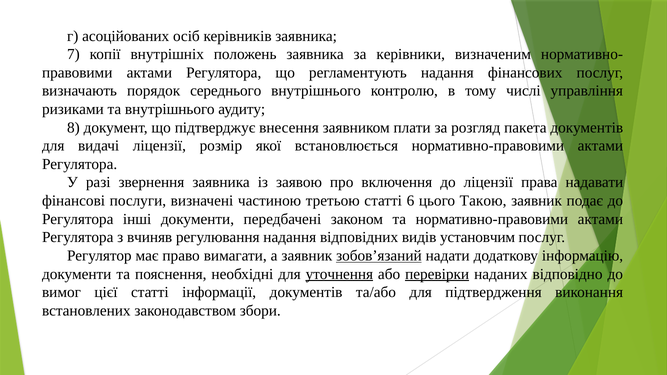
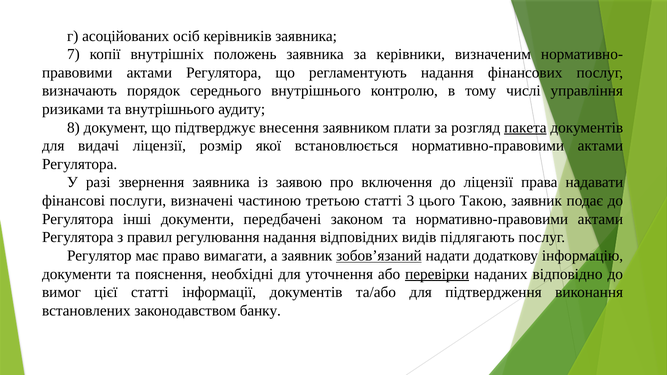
пакета underline: none -> present (525, 128)
6: 6 -> 3 (410, 201)
вчиняв: вчиняв -> правил (150, 237)
установчим: установчим -> підлягають (477, 237)
уточнення underline: present -> none (339, 274)
збори: збори -> банку (260, 311)
